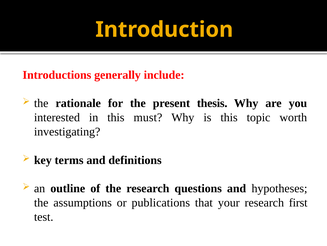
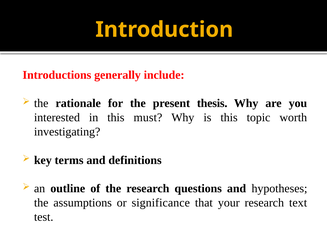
publications: publications -> significance (161, 202)
first: first -> text (298, 202)
